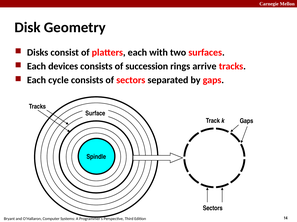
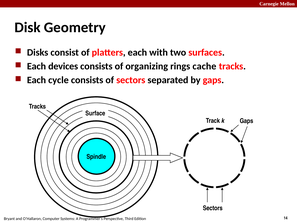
succession: succession -> organizing (147, 67)
arrive: arrive -> cache (204, 67)
